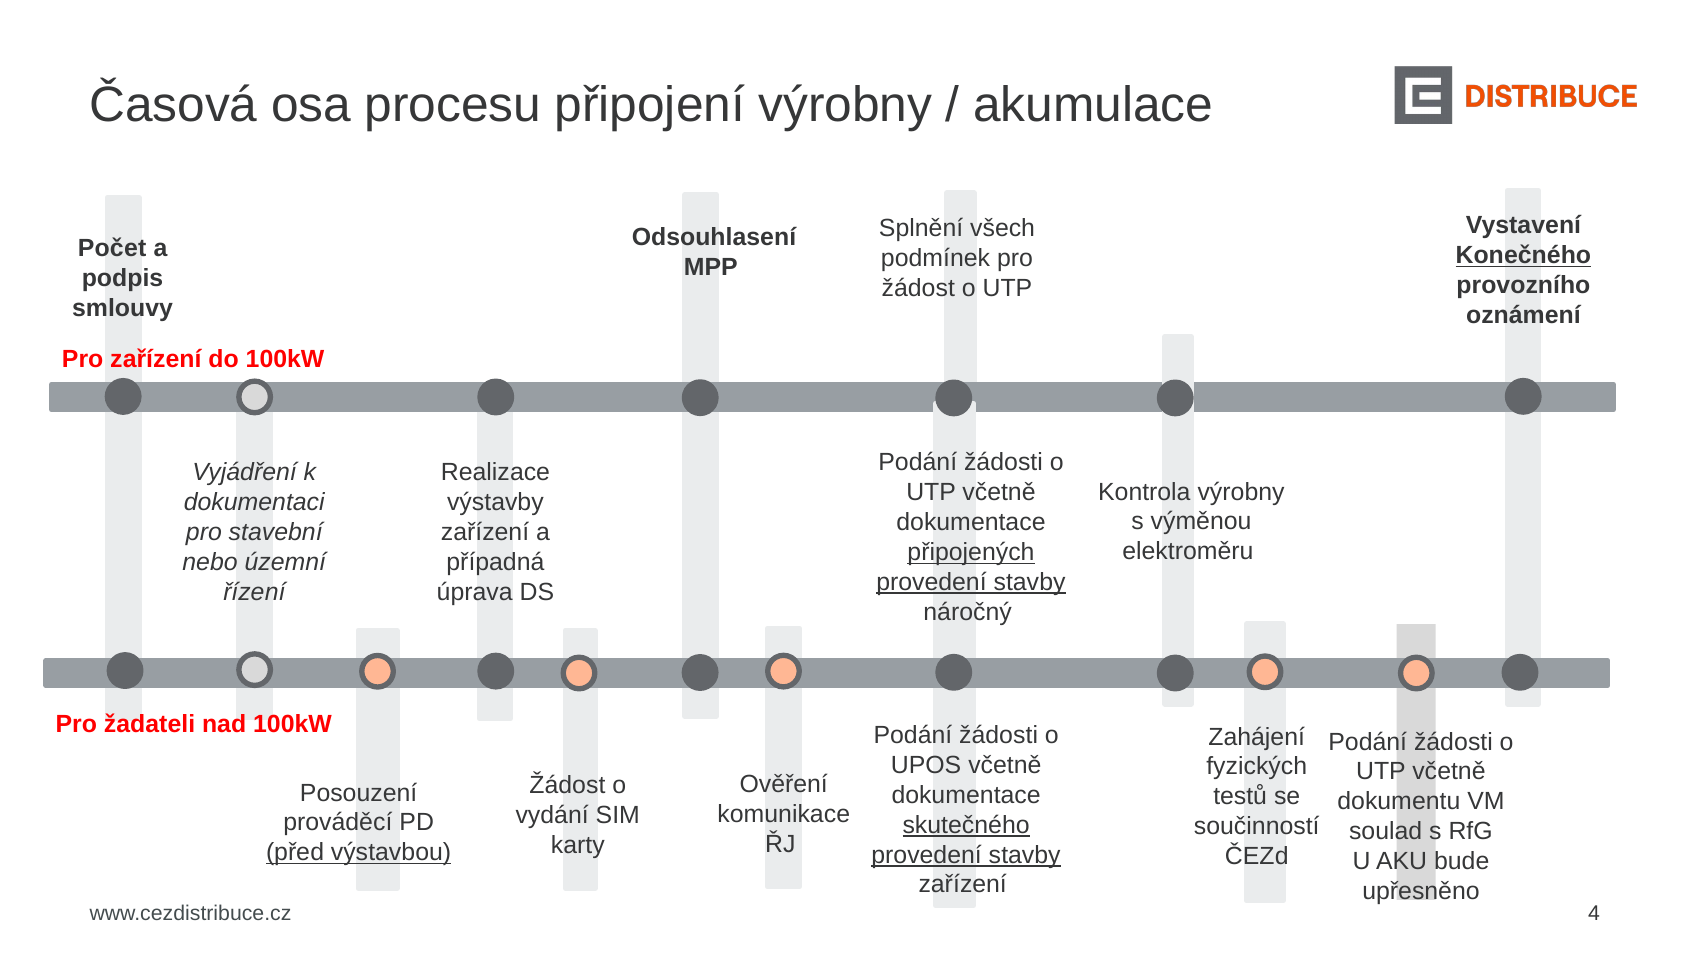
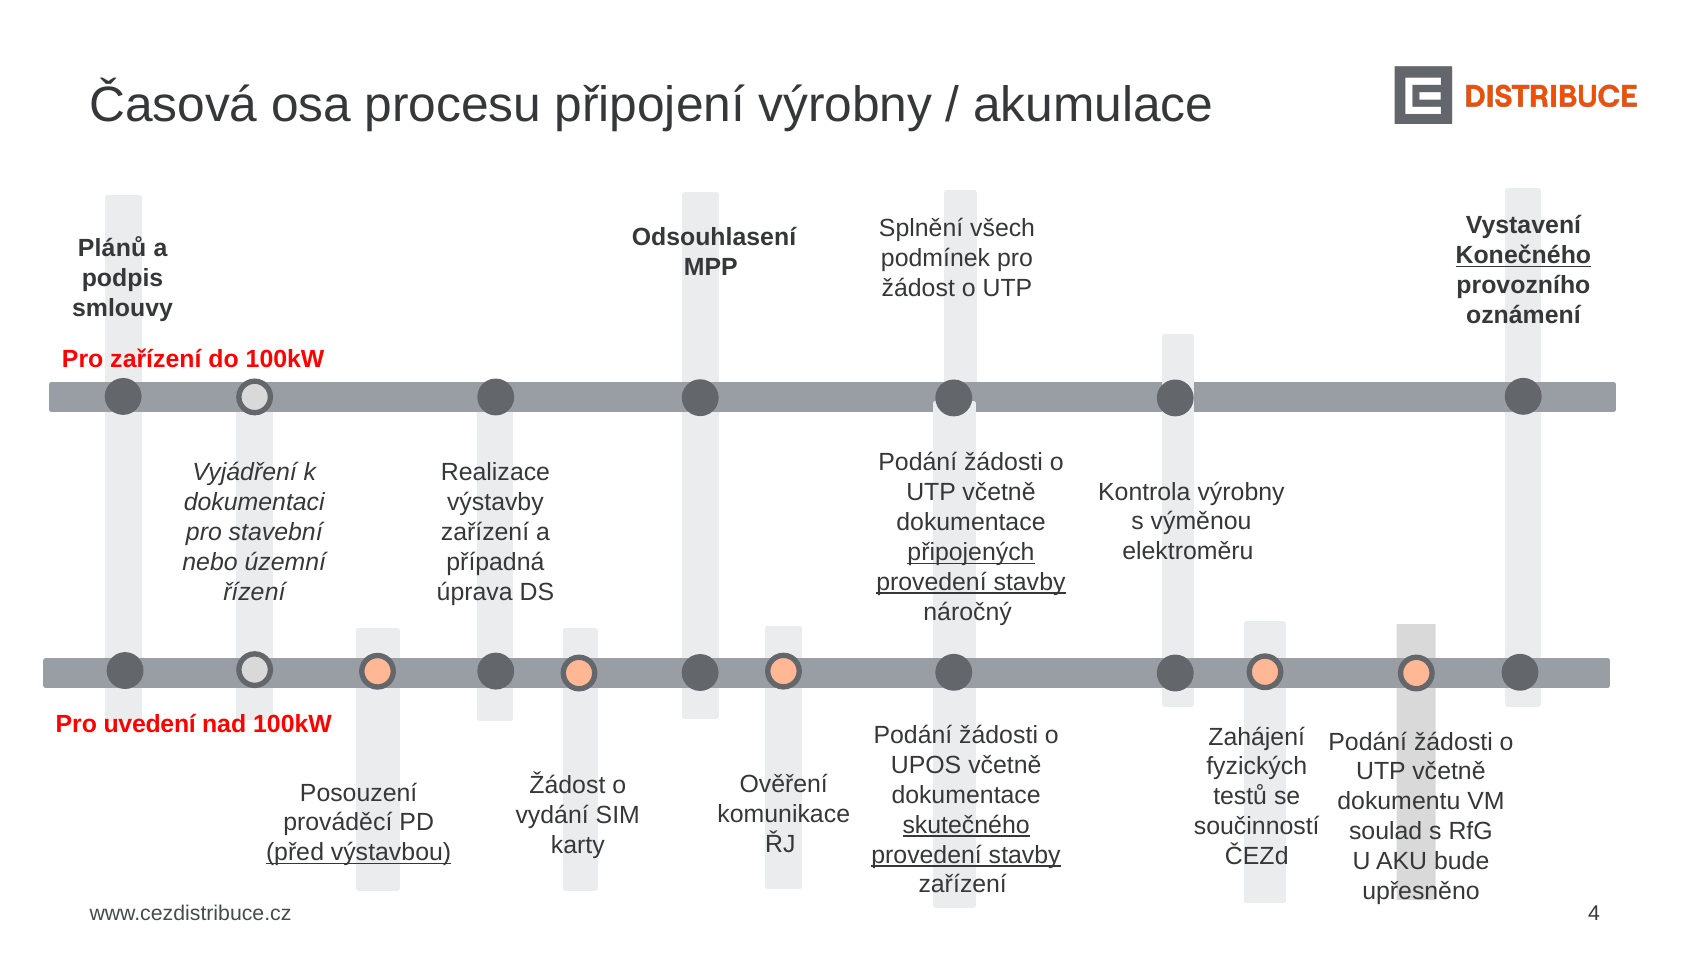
Počet: Počet -> Plánů (112, 248)
žadateli: žadateli -> uvedení (150, 724)
